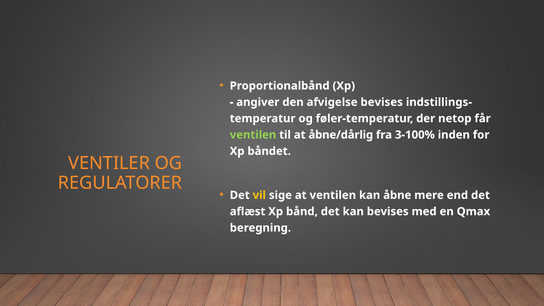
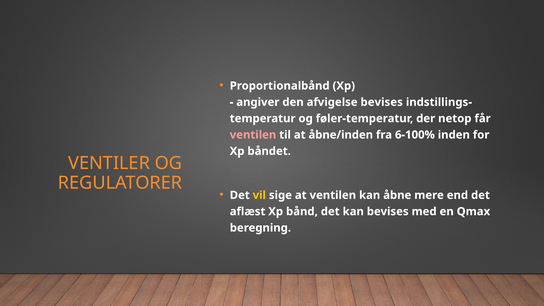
ventilen colour: light green -> pink (253, 135)
åbne/dårlig: åbne/dårlig -> åbne/inden (341, 135)
3-100%: 3-100% -> 6-100% (415, 135)
